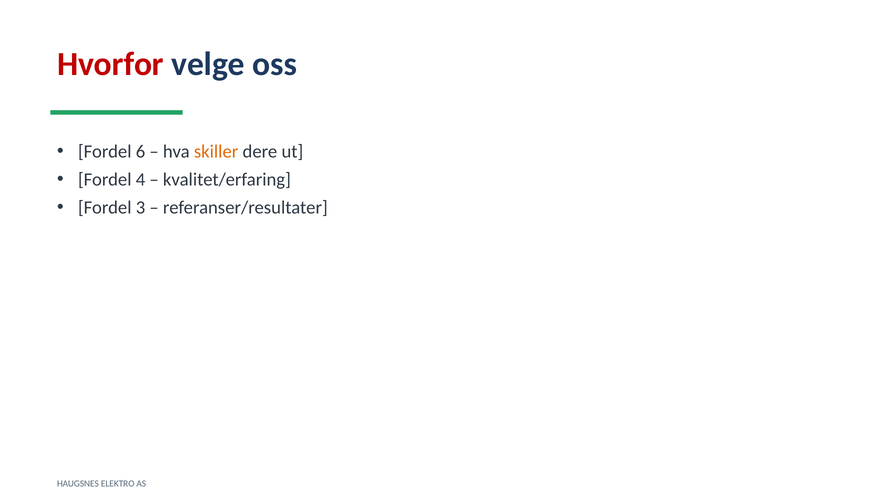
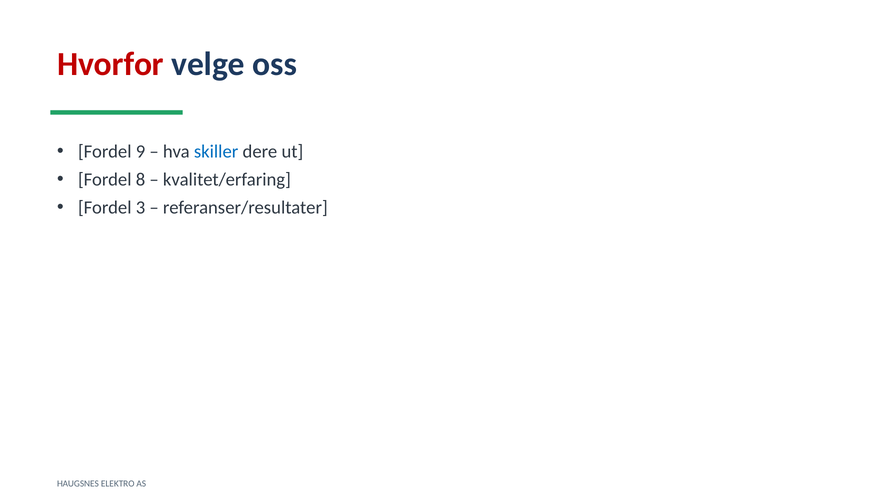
6: 6 -> 9 (141, 152)
skiller colour: orange -> blue (216, 152)
4: 4 -> 8 (141, 180)
